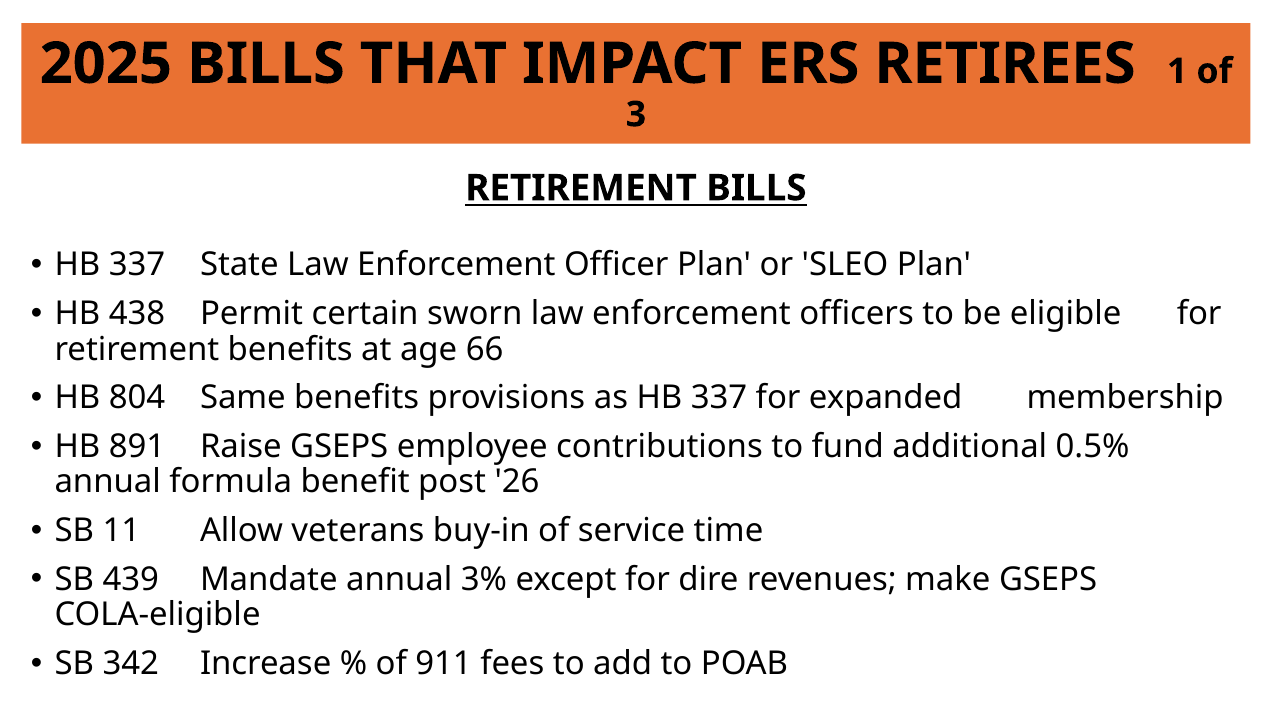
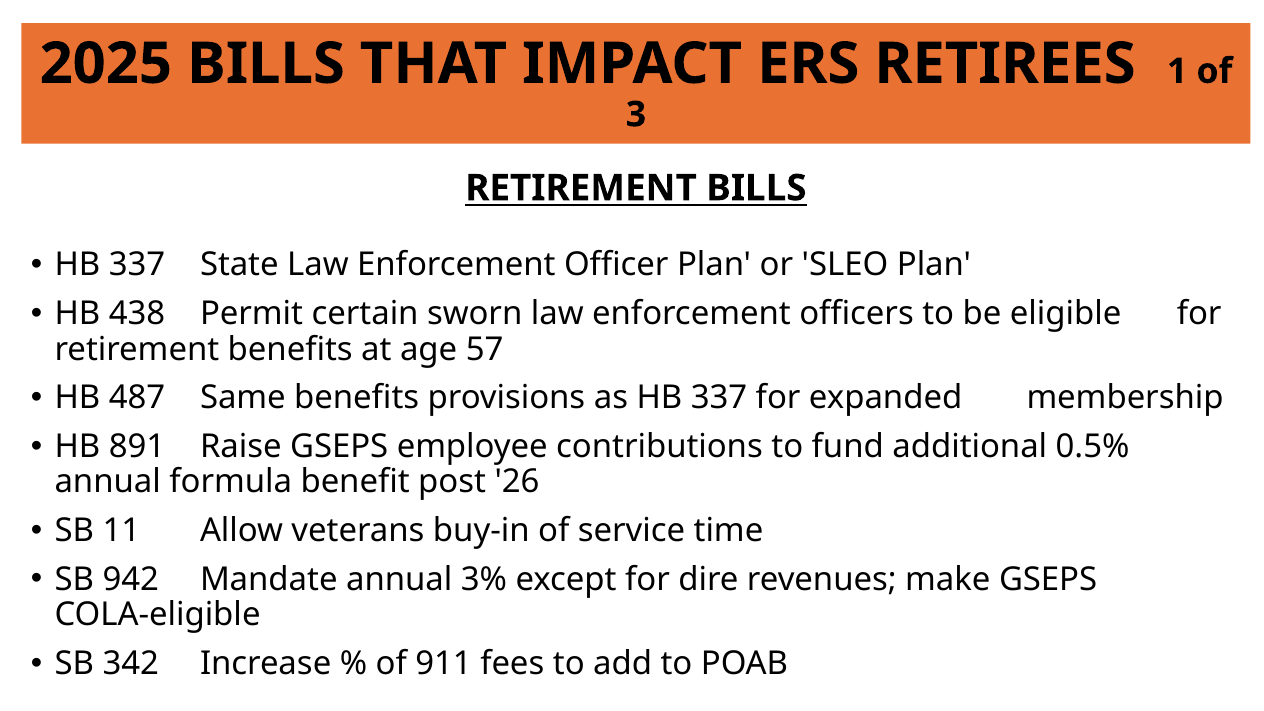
66: 66 -> 57 (485, 349)
804: 804 -> 487 (137, 398)
439: 439 -> 942 (131, 580)
